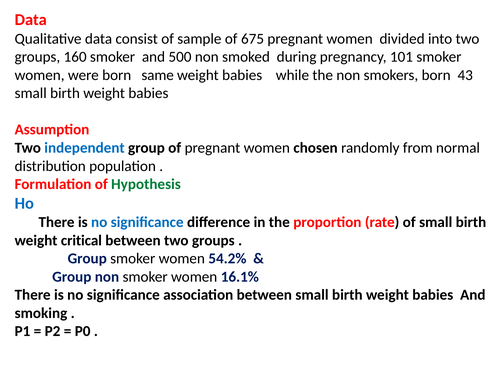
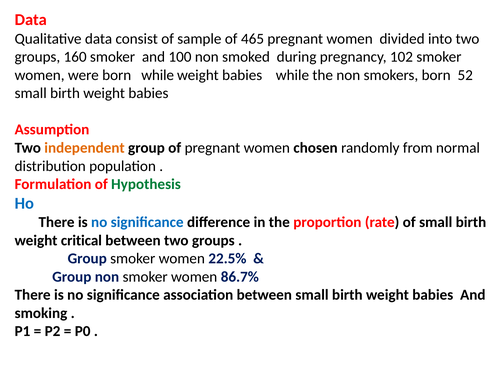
675: 675 -> 465 (253, 39)
500: 500 -> 100 (180, 57)
101: 101 -> 102 (401, 57)
born same: same -> while (158, 75)
43: 43 -> 52 (465, 75)
independent colour: blue -> orange (84, 148)
54.2%: 54.2% -> 22.5% (227, 259)
16.1%: 16.1% -> 86.7% (240, 277)
